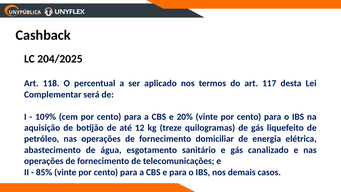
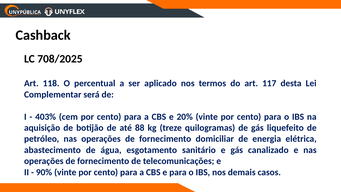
204/2025: 204/2025 -> 708/2025 (60, 59)
109%: 109% -> 403% (46, 117)
12: 12 -> 88 (140, 128)
85%: 85% -> 90% (44, 172)
